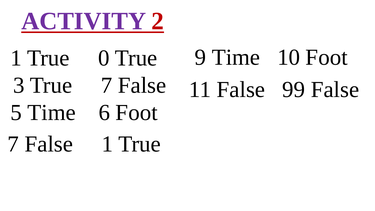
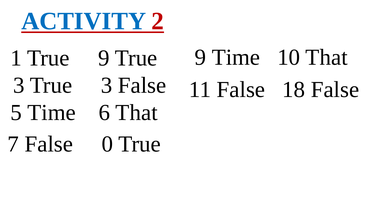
ACTIVITY colour: purple -> blue (84, 21)
10 Foot: Foot -> That (327, 57)
1 True 0: 0 -> 9 (104, 58)
3 True 7: 7 -> 3 (107, 85)
99: 99 -> 18 (294, 89)
6 Foot: Foot -> That (137, 113)
False 1: 1 -> 0 (107, 144)
